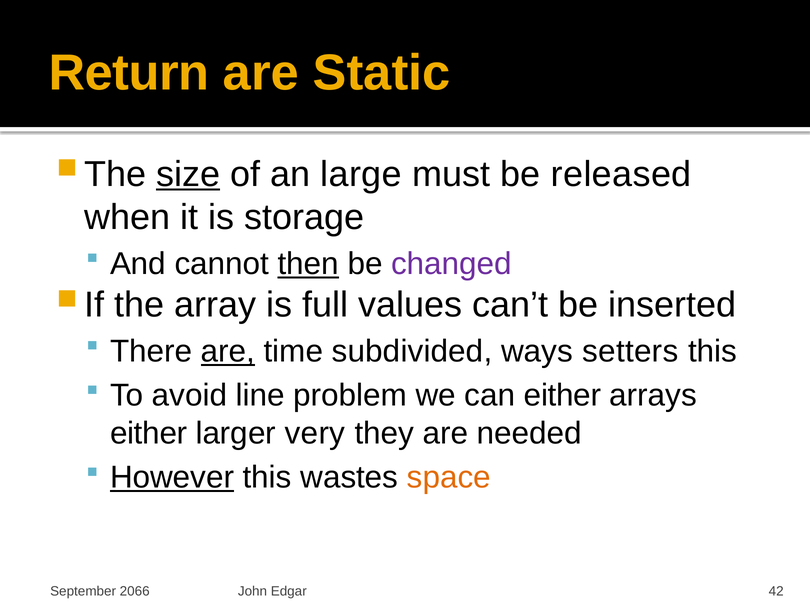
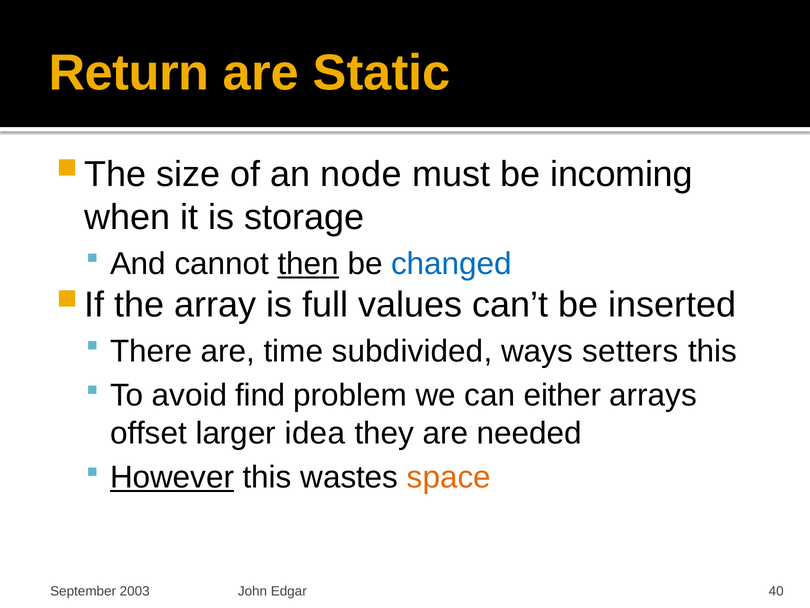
size underline: present -> none (188, 174)
large: large -> node (361, 174)
released: released -> incoming (621, 174)
changed colour: purple -> blue (452, 264)
are underline: present -> none (228, 351)
line: line -> find (260, 395)
either: either -> offset (148, 433)
very: very -> idea (315, 433)
2066: 2066 -> 2003 (135, 591)
42: 42 -> 40 (776, 591)
